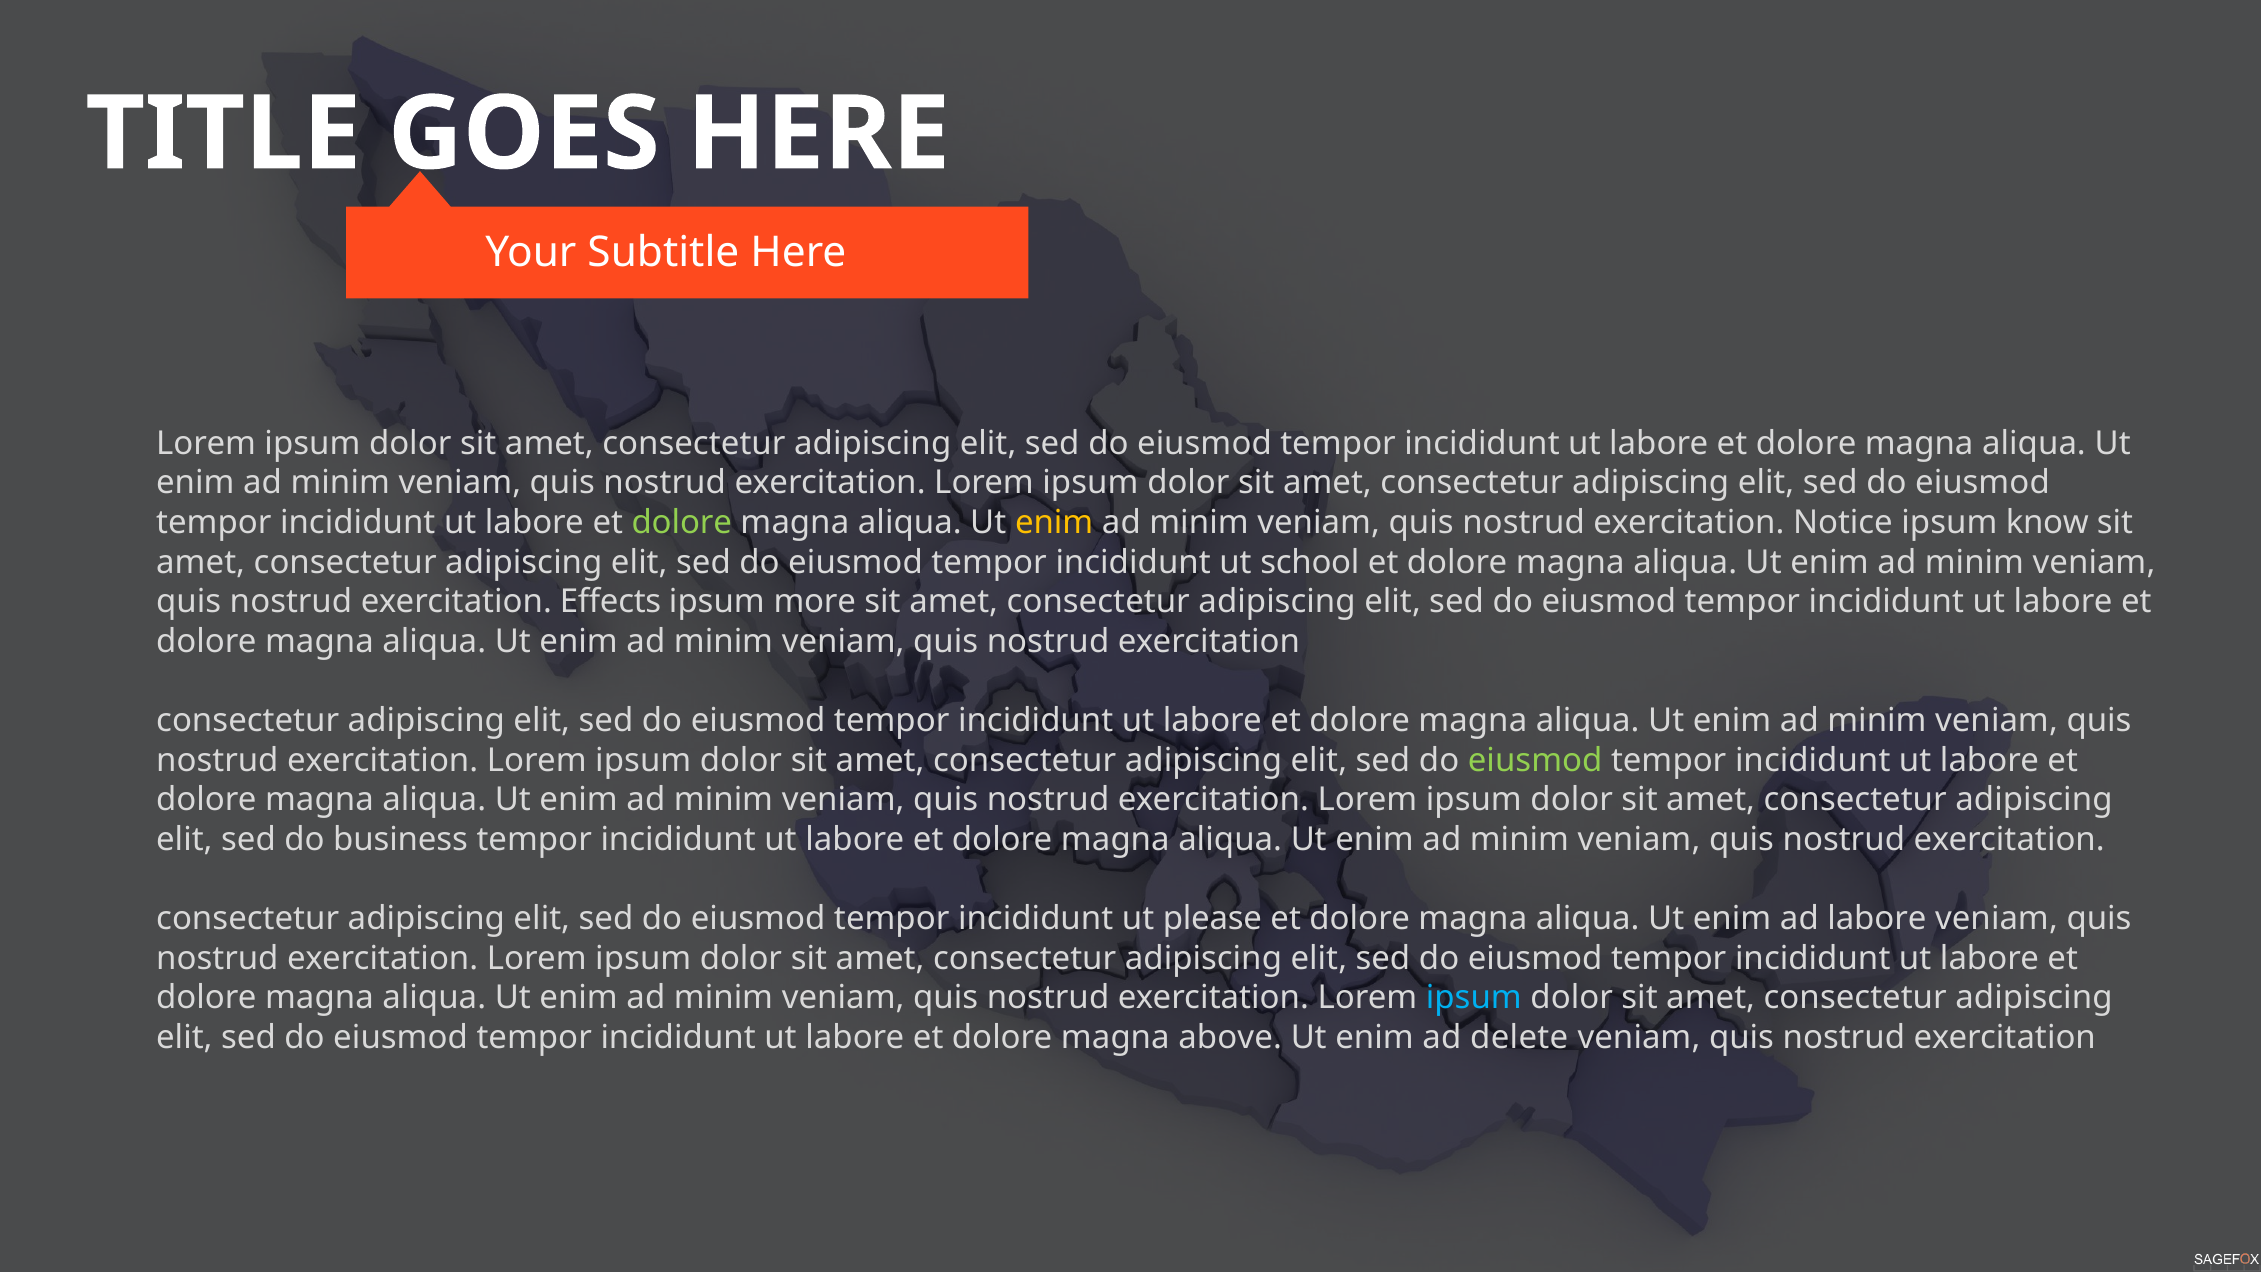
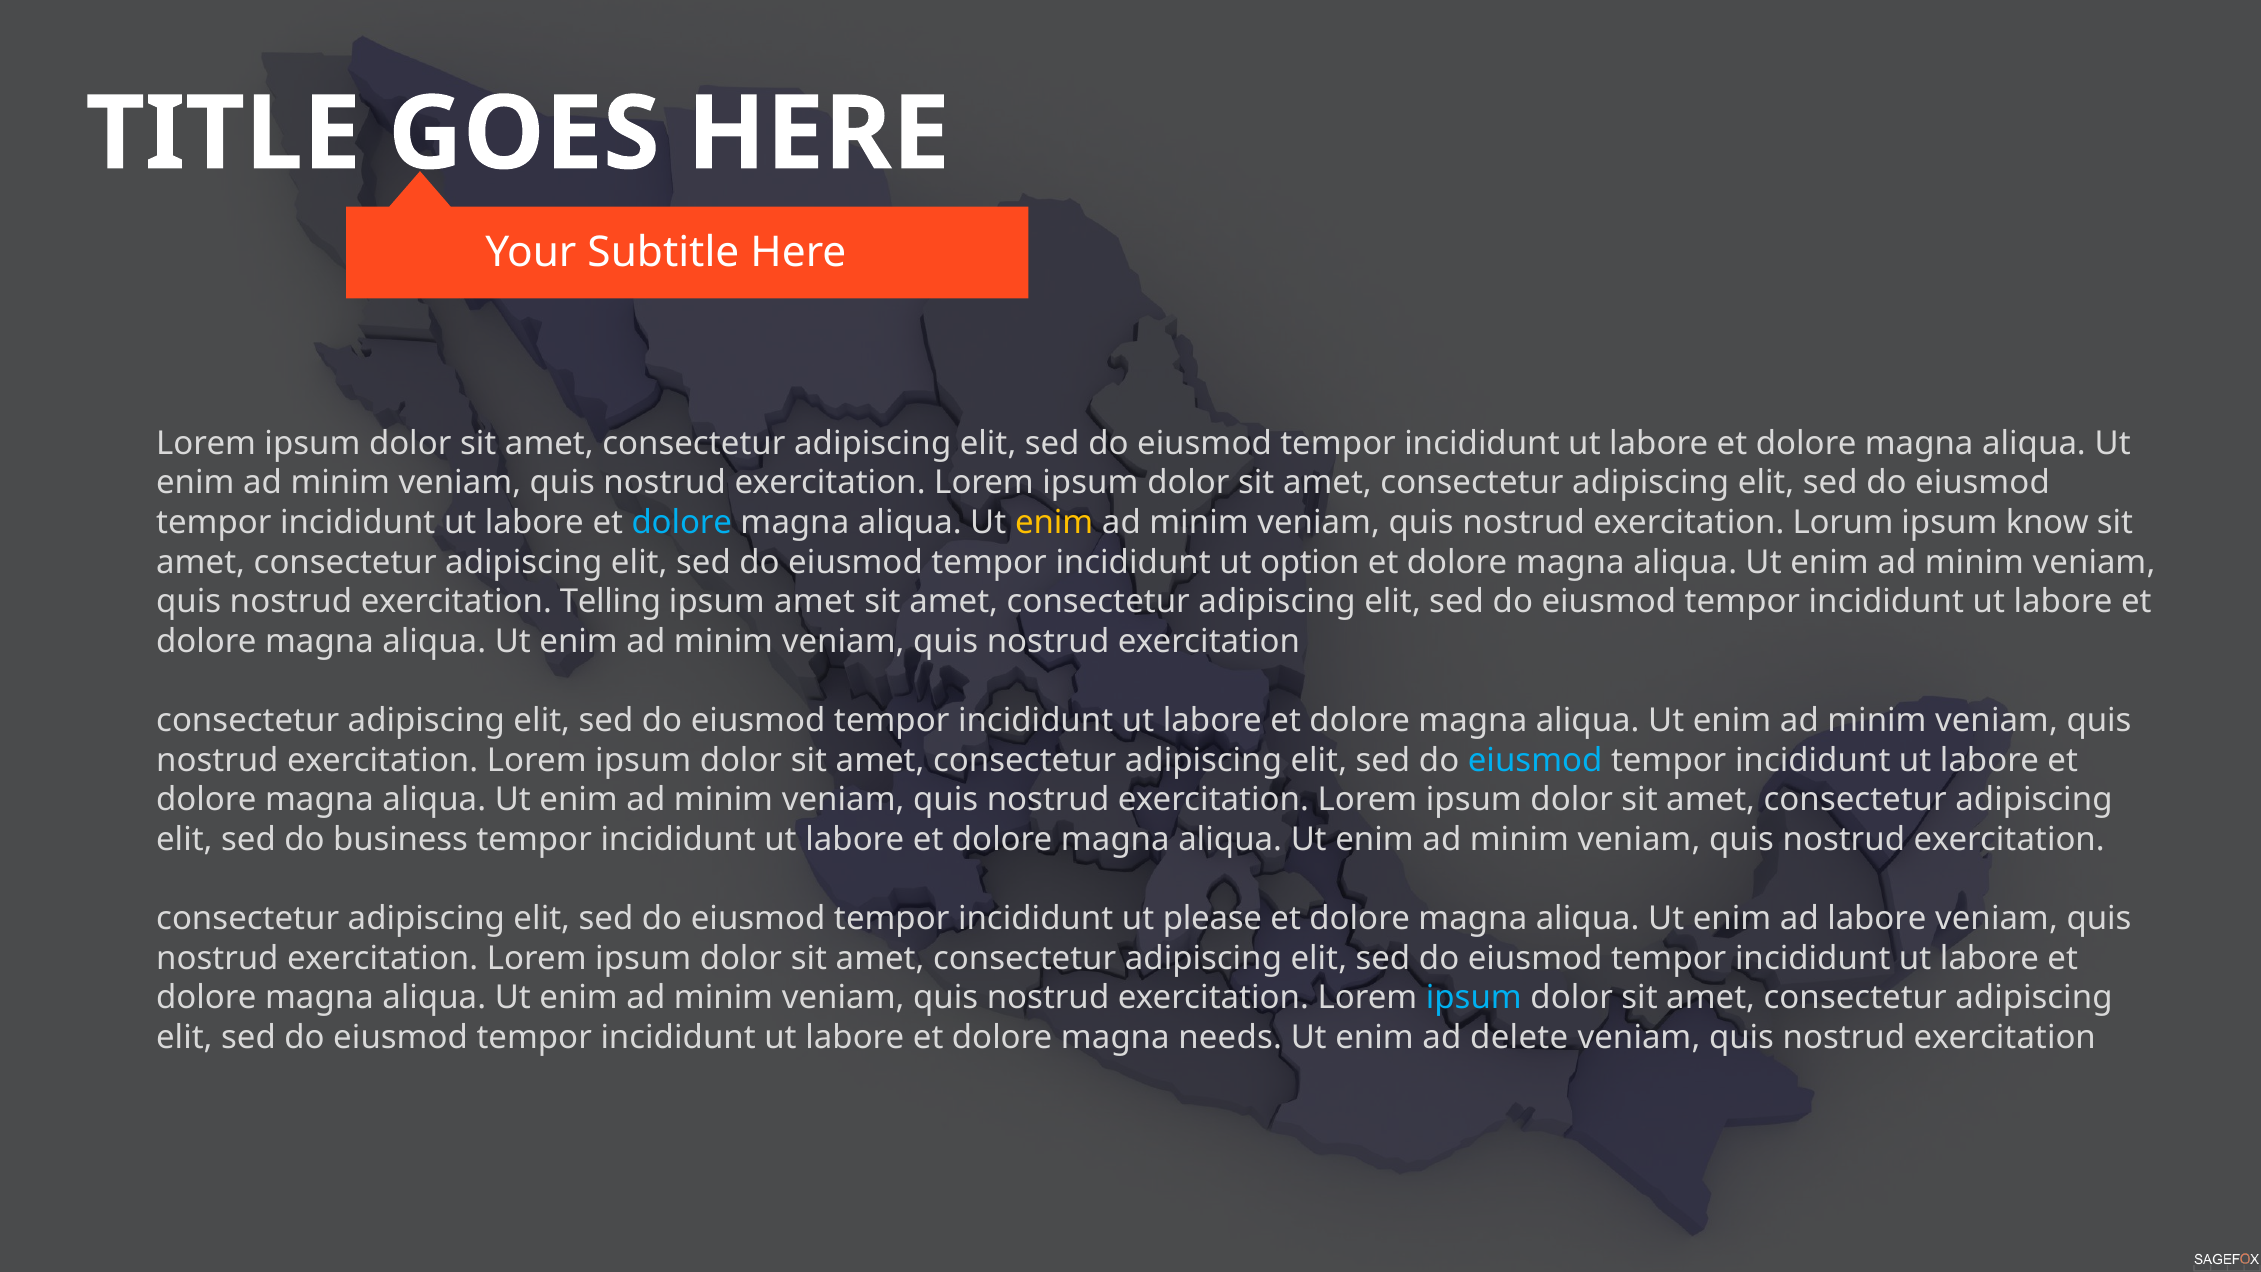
dolore colour: light green -> light blue (682, 523)
Notice: Notice -> Lorum (1843, 523)
school: school -> option (1310, 562)
Effects: Effects -> Telling (611, 602)
ipsum more: more -> amet (814, 602)
eiusmod colour: light green -> light blue (1535, 760)
above: above -> needs (1230, 1037)
